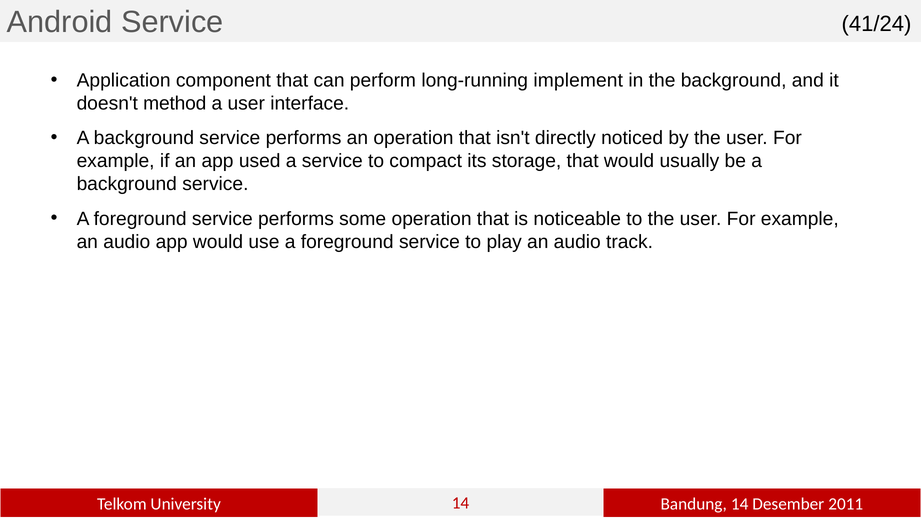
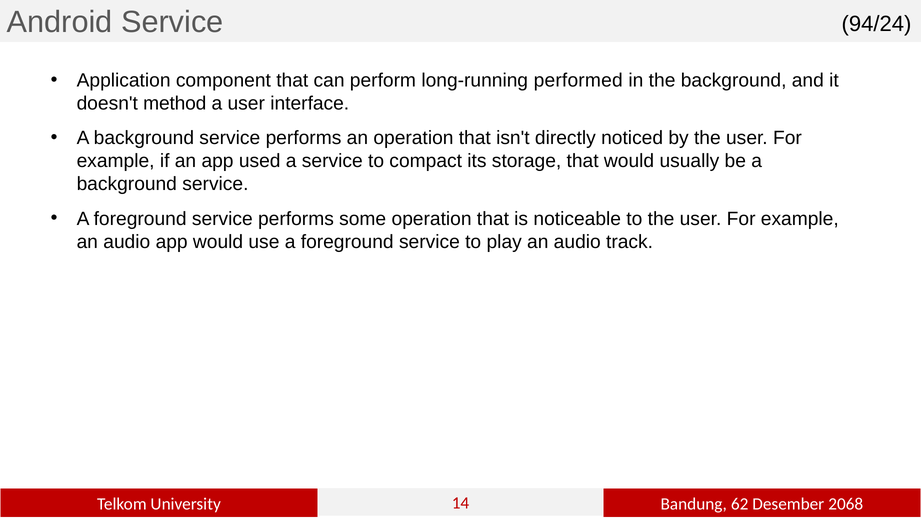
41/24: 41/24 -> 94/24 (877, 24)
implement: implement -> performed (578, 80)
Bandung 14: 14 -> 62 (740, 504)
2011: 2011 -> 2068 (846, 504)
